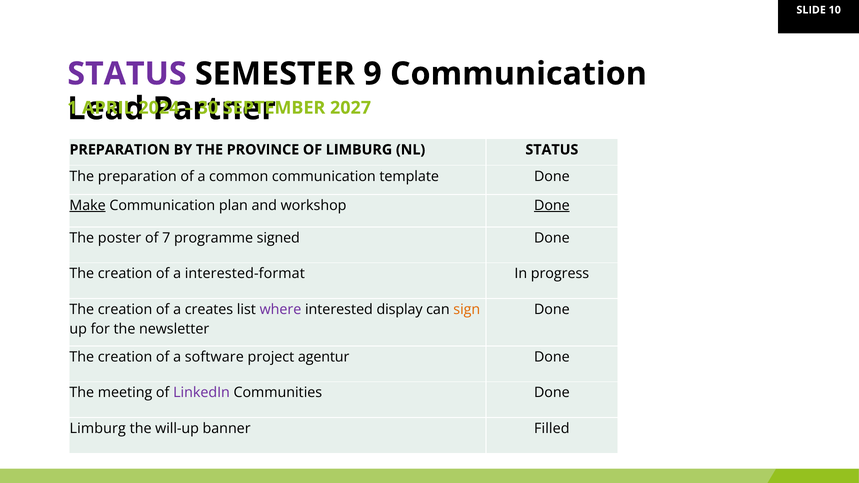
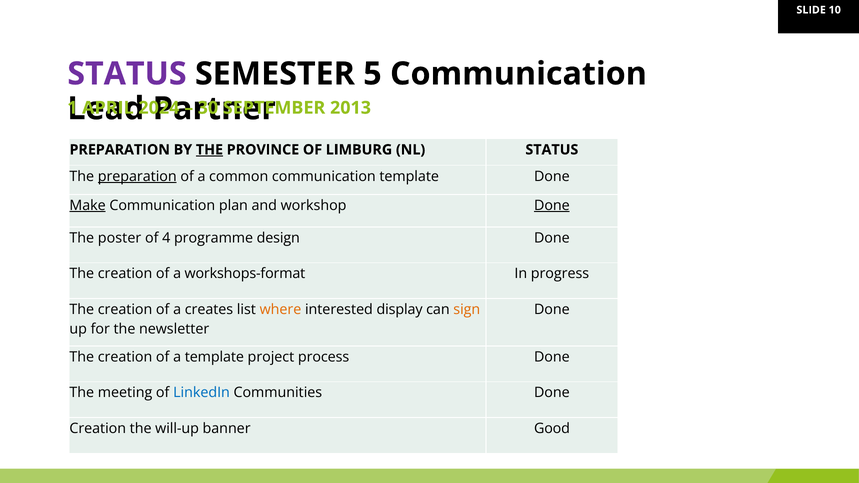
9: 9 -> 5 (372, 74)
2027: 2027 -> 2013 (351, 108)
THE underline: none -> present (209, 150)
preparation underline: none -> present (137, 176)
7: 7 -> 4 (166, 238)
signed: signed -> design (278, 238)
interested-format: interested-format -> workshops-format (245, 274)
where colour: purple -> orange (280, 310)
a software: software -> template (214, 357)
agentur: agentur -> process (324, 357)
LinkedIn colour: purple -> blue (202, 393)
Limburg: Limburg -> Creation (98, 429)
Filled: Filled -> Good (552, 429)
